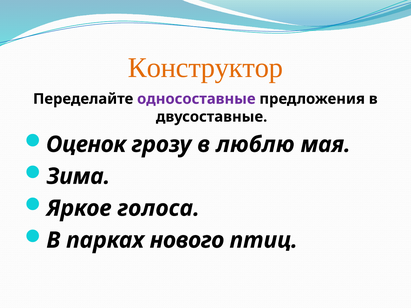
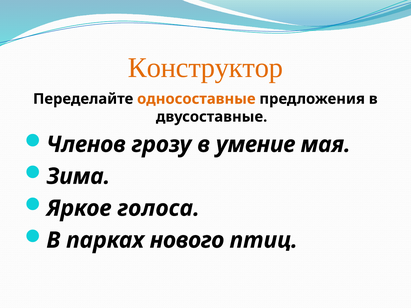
односоставные colour: purple -> orange (196, 99)
Оценок: Оценок -> Членов (86, 145)
люблю: люблю -> умение (255, 145)
